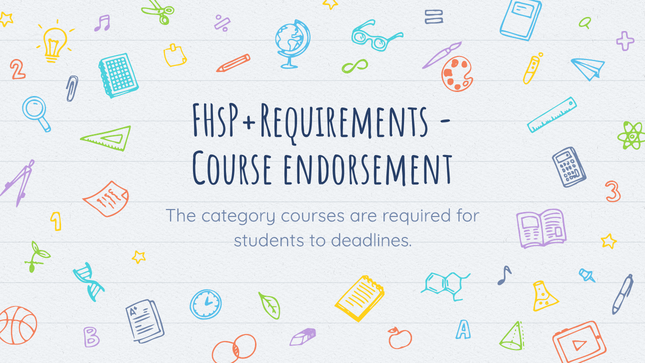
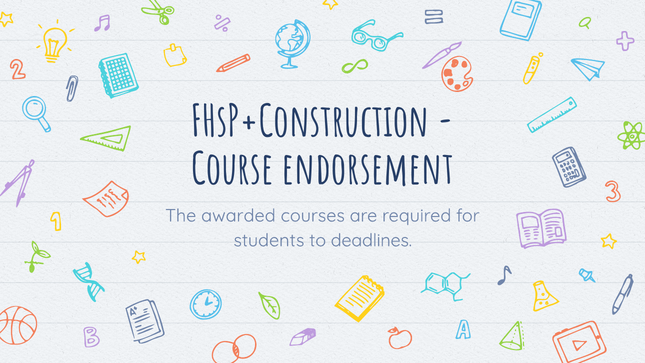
FHsP+Requirements: FHsP+Requirements -> FHsP+Construction (310, 122)
category: category -> awarded (238, 216)
